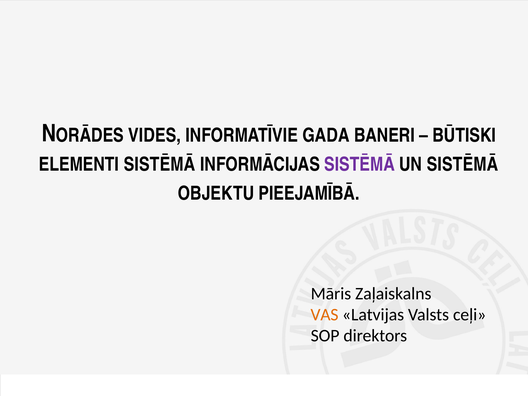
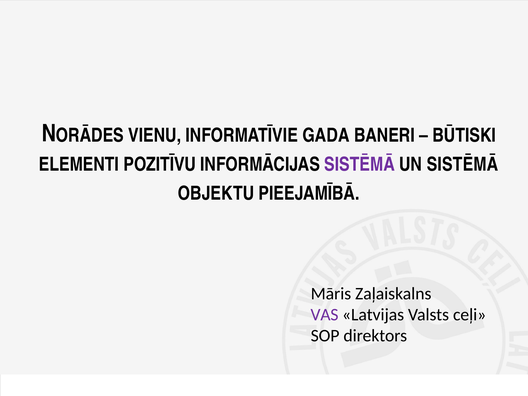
VIDES: VIDES -> VIENU (155, 135)
ELEMENTI SISTĒMĀ: SISTĒMĀ -> POZITĪVU (160, 164)
VAS colour: orange -> purple (324, 315)
